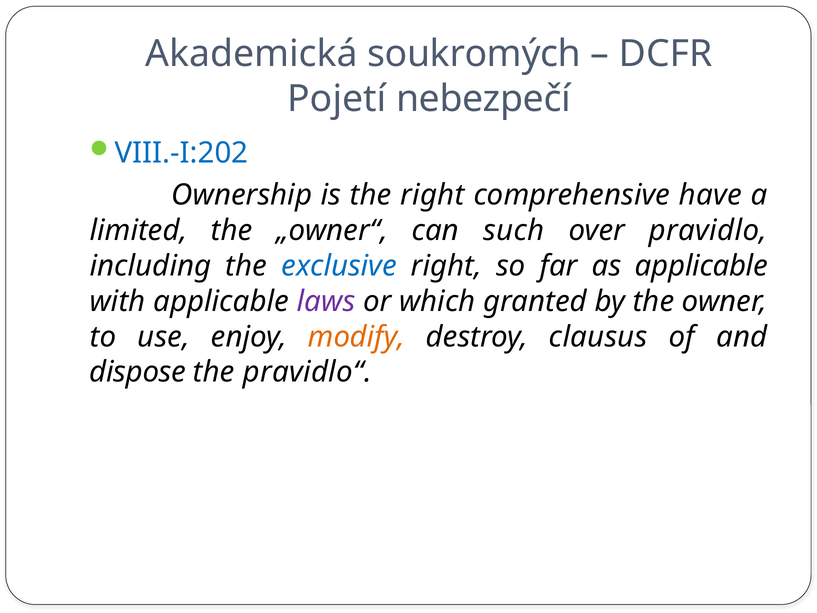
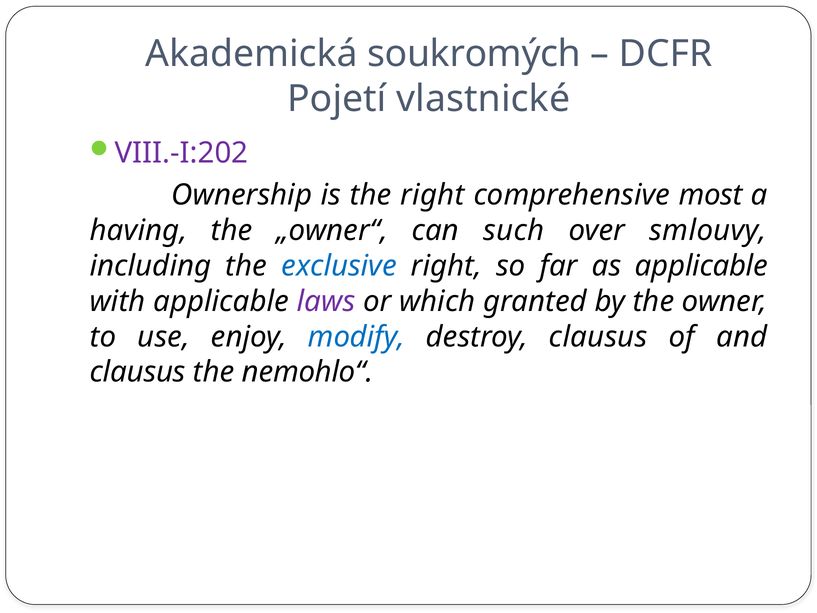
nebezpečí: nebezpečí -> vlastnické (483, 99)
VIII.-I:202 colour: blue -> purple (182, 153)
have: have -> most (711, 195)
limited: limited -> having (138, 231)
pravidlo: pravidlo -> smlouvy (708, 231)
modify colour: orange -> blue (356, 337)
dispose: dispose -> clausus (138, 372)
pravidlo“: pravidlo“ -> nemohlo“ (307, 372)
